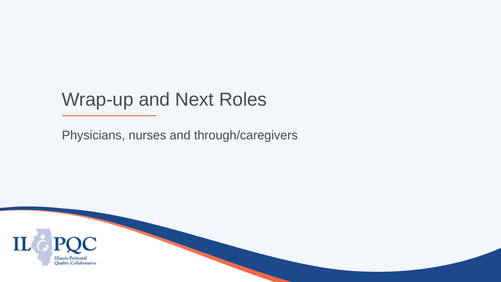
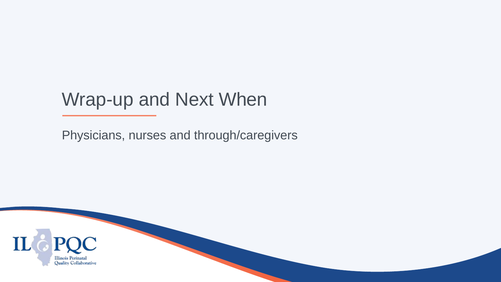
Roles: Roles -> When (243, 99)
